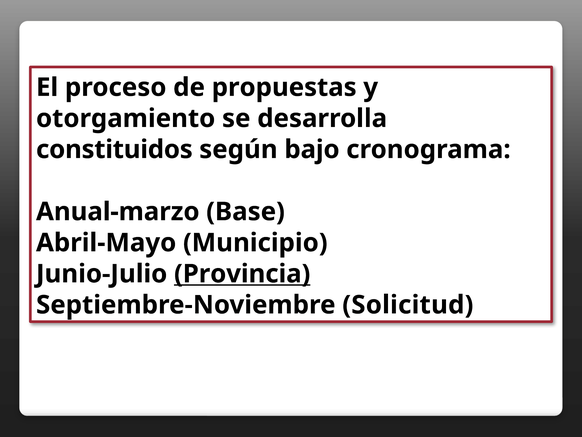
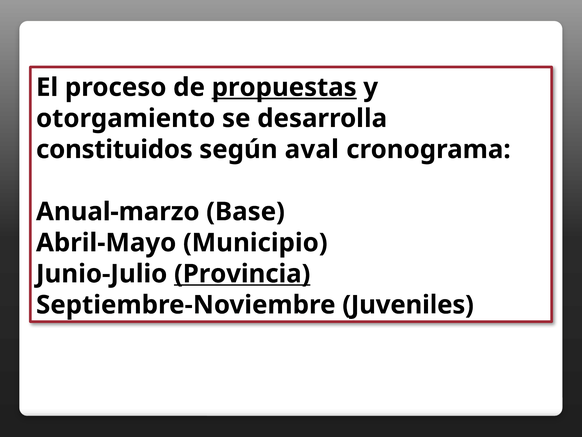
propuestas underline: none -> present (284, 87)
bajo: bajo -> aval (312, 149)
Solicitud: Solicitud -> Juveniles (408, 305)
